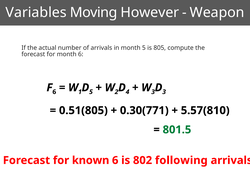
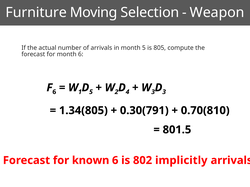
Variables: Variables -> Furniture (36, 12)
However: However -> Selection (150, 12)
0.51(805: 0.51(805 -> 1.34(805 (83, 111)
0.30(771: 0.30(771 -> 0.30(791 (144, 111)
5.57(810: 5.57(810 -> 0.70(810 (205, 111)
801.5 colour: green -> black (177, 130)
following: following -> implicitly (181, 161)
